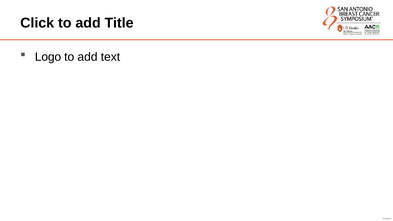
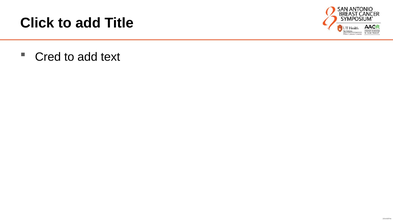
Logo: Logo -> Cred (48, 57)
